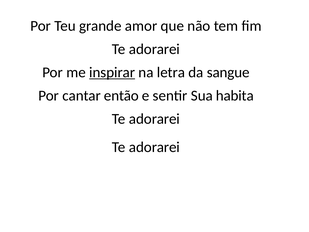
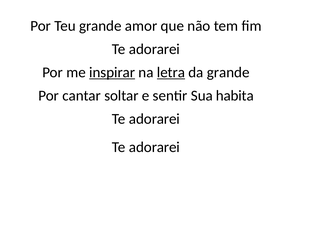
letra underline: none -> present (171, 72)
da sangue: sangue -> grande (228, 72)
então: então -> soltar (121, 96)
